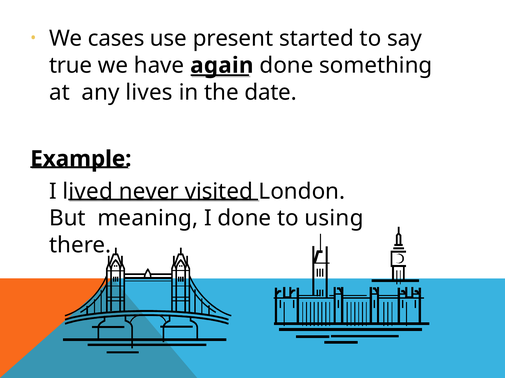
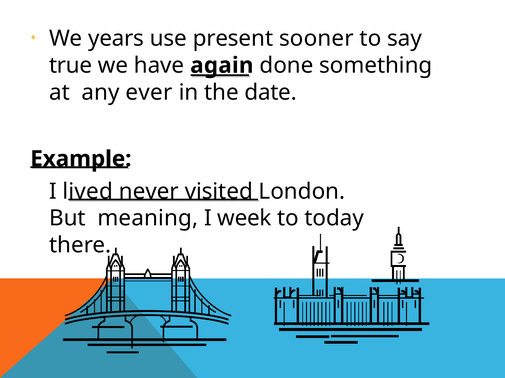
cases: cases -> years (116, 39)
started: started -> sooner (316, 39)
lives: lives -> ever (149, 92)
I done: done -> week (244, 219)
using: using -> today (334, 219)
